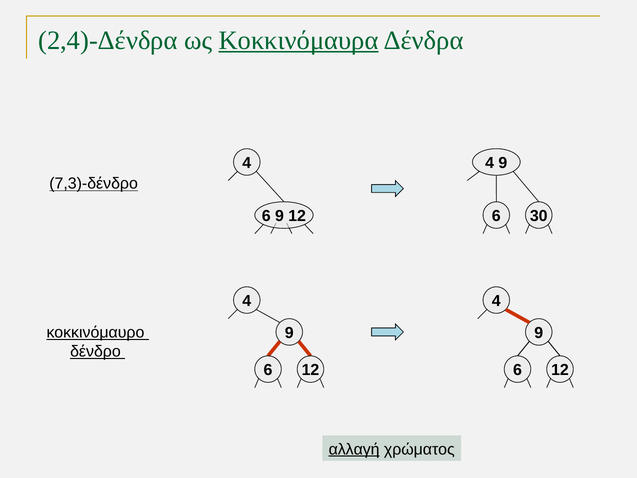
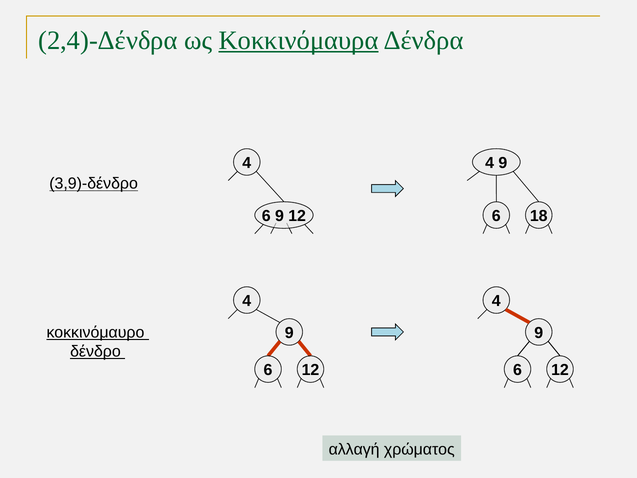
7,3)-δένδρο: 7,3)-δένδρο -> 3,9)-δένδρο (94, 184)
30: 30 -> 18 (539, 216)
αλλαγή underline: present -> none (354, 449)
